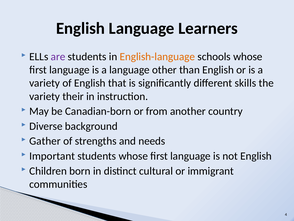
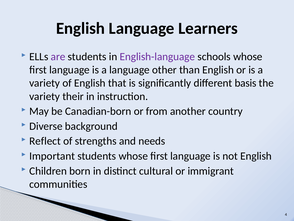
English-language colour: orange -> purple (157, 56)
skills: skills -> basis (246, 83)
Gather: Gather -> Reflect (45, 141)
